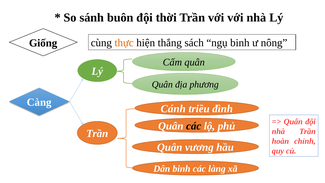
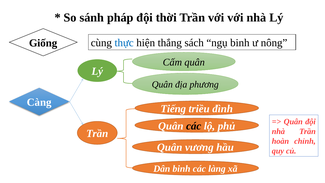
buôn: buôn -> pháp (120, 18)
thực colour: orange -> blue (124, 43)
Cánh: Cánh -> Tiếng (173, 109)
